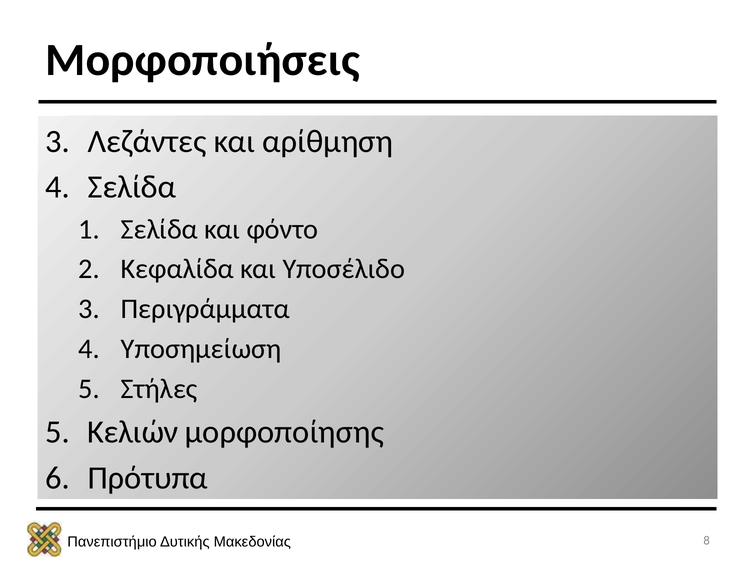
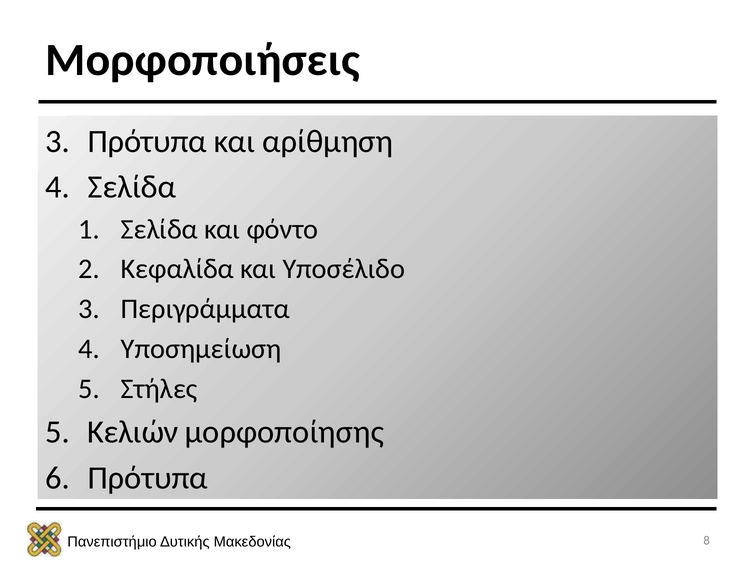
Λεζάντες: Λεζάντες -> Πρότυπα (147, 141)
